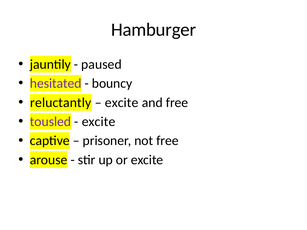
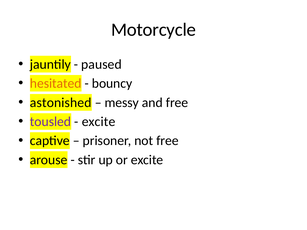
Hamburger: Hamburger -> Motorcycle (154, 30)
hesitated colour: purple -> orange (56, 84)
reluctantly: reluctantly -> astonished (61, 103)
excite: excite -> messy (122, 103)
